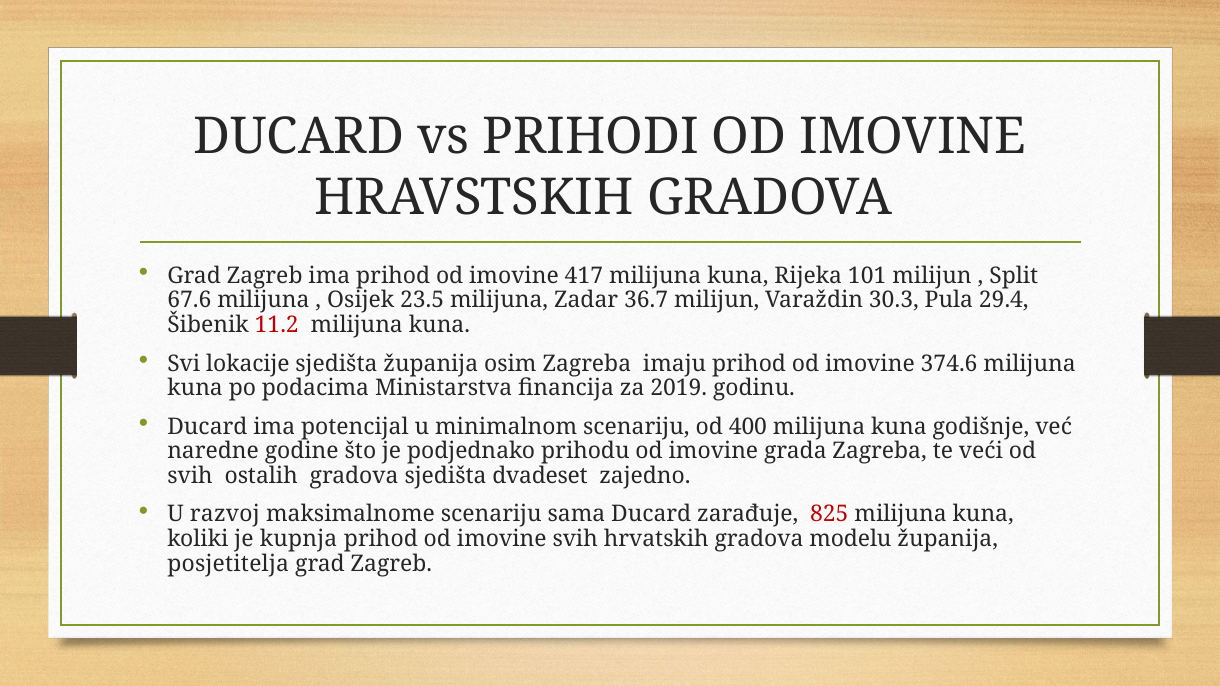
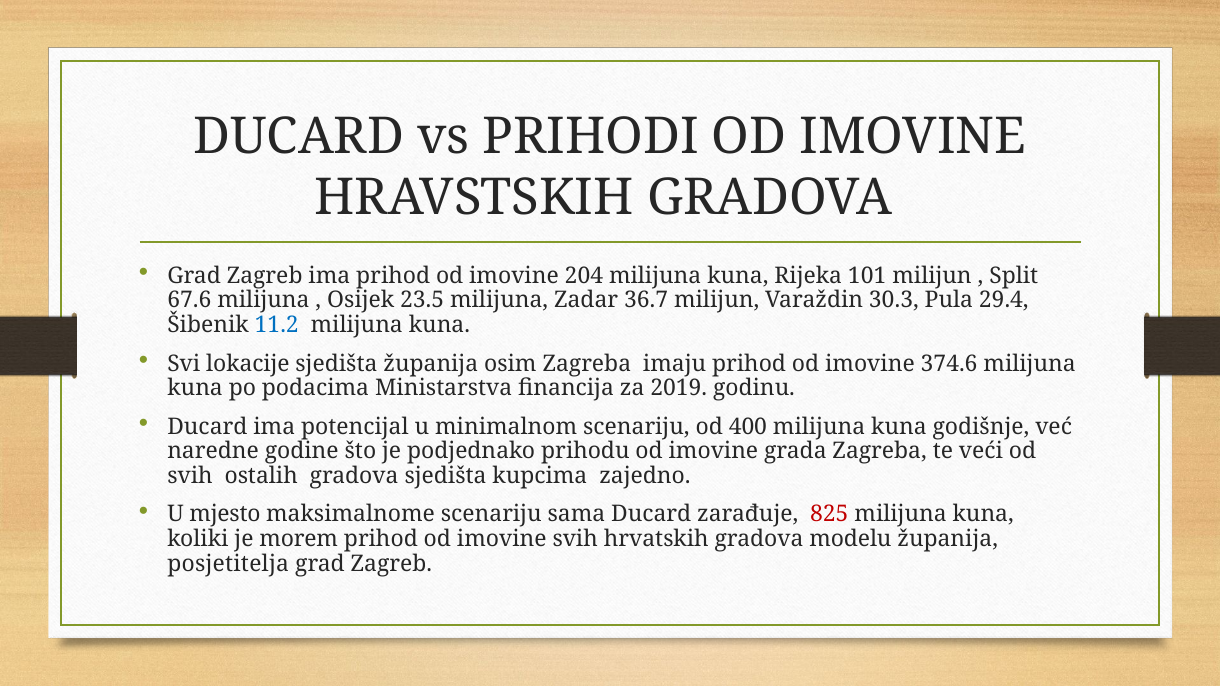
417: 417 -> 204 (584, 276)
11.2 colour: red -> blue (277, 325)
dvadeset: dvadeset -> kupcima (540, 476)
razvoj: razvoj -> mjesto (225, 515)
kupnja: kupnja -> morem (299, 539)
